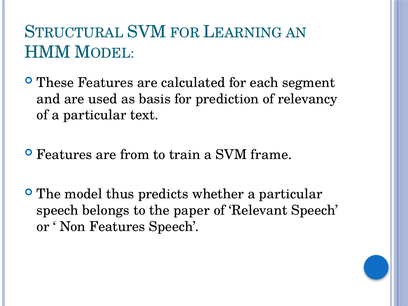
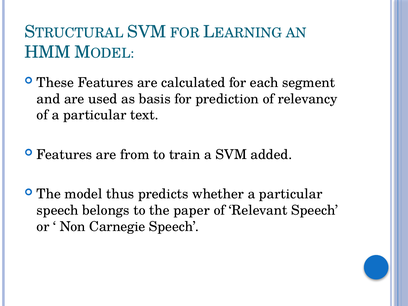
frame: frame -> added (271, 155)
Non Features: Features -> Carnegie (117, 227)
